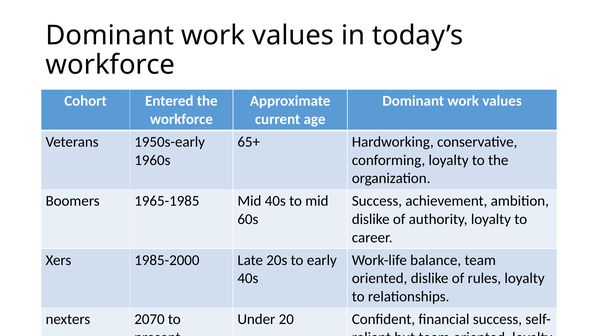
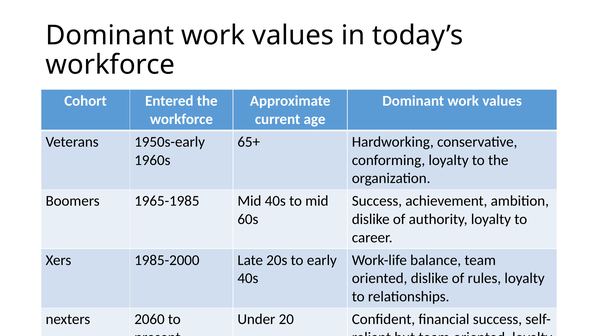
2070: 2070 -> 2060 (149, 320)
